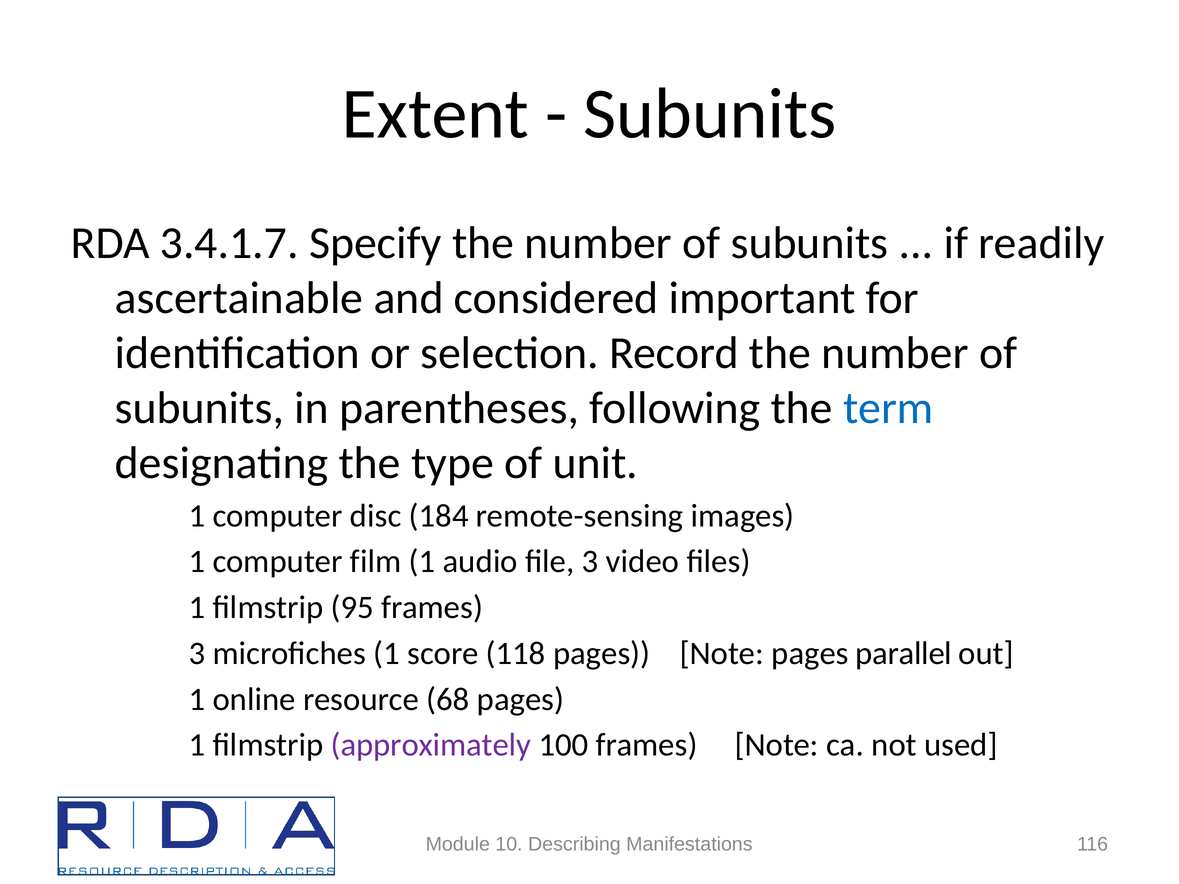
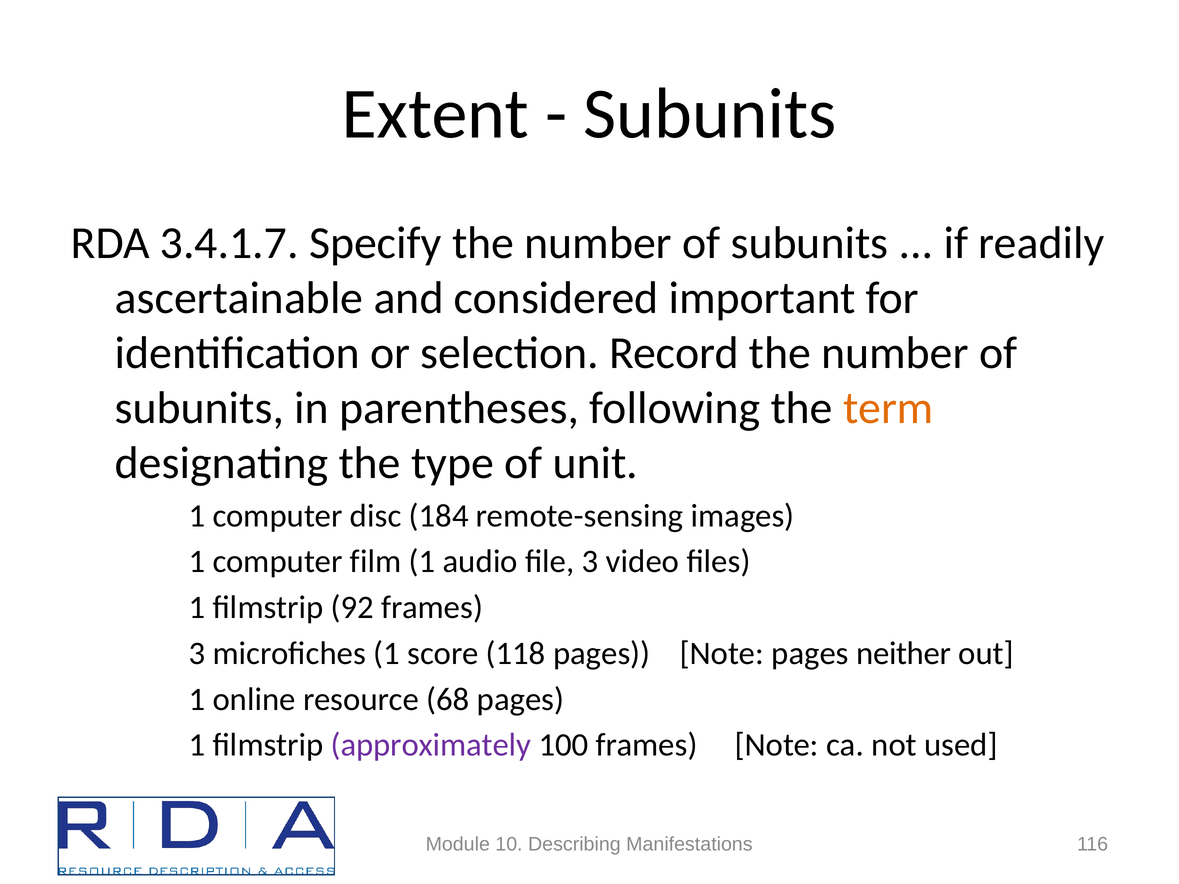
term colour: blue -> orange (888, 408)
95: 95 -> 92 (352, 608)
parallel: parallel -> neither (904, 654)
